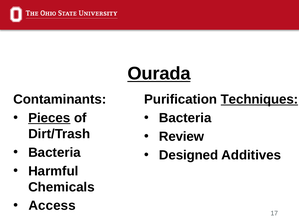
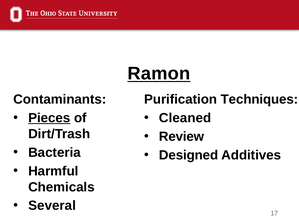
Ourada: Ourada -> Ramon (159, 74)
Techniques underline: present -> none (259, 99)
Bacteria: Bacteria -> Cleaned (185, 118)
Access: Access -> Several (52, 206)
